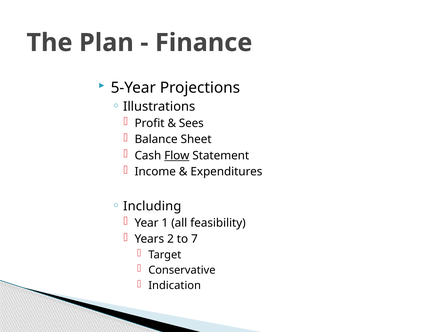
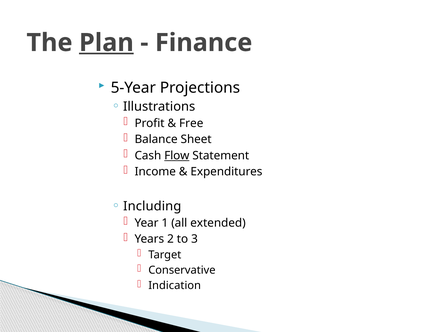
Plan underline: none -> present (106, 43)
Sees: Sees -> Free (191, 123)
feasibility: feasibility -> extended (218, 223)
7: 7 -> 3 (194, 239)
